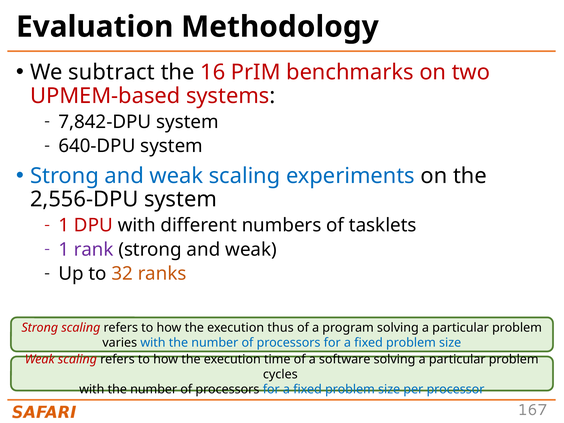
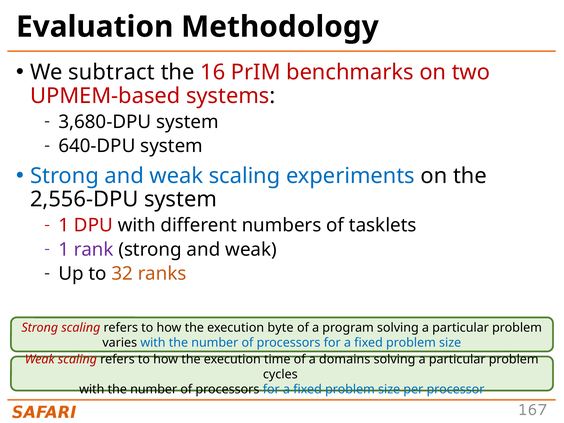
7,842-DPU: 7,842-DPU -> 3,680-DPU (105, 122)
thus: thus -> byte (281, 328)
software: software -> domains (345, 359)
